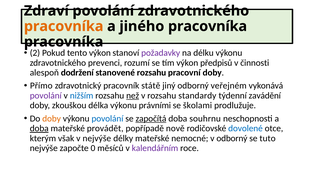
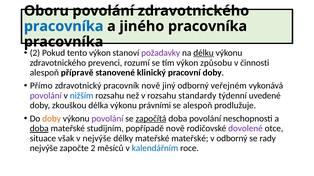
Zdraví: Zdraví -> Oboru (46, 11)
pracovníka colour: orange -> blue (64, 26)
délku underline: none -> present (204, 53)
předpisů: předpisů -> způsobu (216, 63)
dodržení: dodržení -> přípravě (77, 73)
stanovené rozsahu: rozsahu -> klinický (151, 73)
pracovník státě: státě -> nově (151, 86)
než underline: present -> none (133, 96)
zavádění: zavádění -> uvedené (265, 96)
se školami: školami -> alespoň (198, 106)
povolání colour: blue -> purple (107, 119)
doba souhrnu: souhrnu -> povolání (205, 119)
provádět: provádět -> studijním (105, 129)
dovolené colour: blue -> purple (245, 129)
kterým: kterým -> situace (43, 139)
mateřské nemocné: nemocné -> mateřské (190, 139)
tuto: tuto -> rady (268, 139)
započte 0: 0 -> 2 (93, 149)
kalendářním colour: purple -> blue (155, 149)
